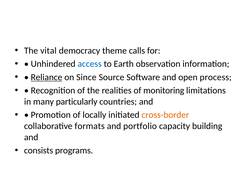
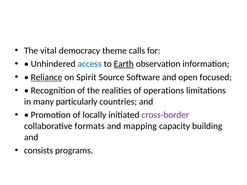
Earth underline: none -> present (124, 64)
Since: Since -> Spirit (86, 77)
process: process -> focused (216, 77)
monitoring: monitoring -> operations (164, 91)
cross-border colour: orange -> purple (165, 115)
portfolio: portfolio -> mapping (140, 126)
